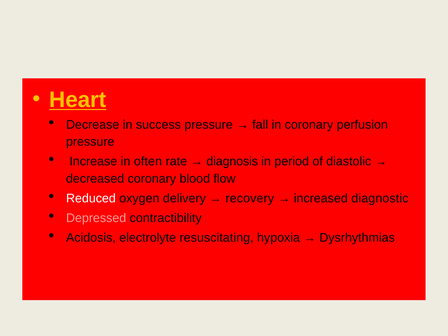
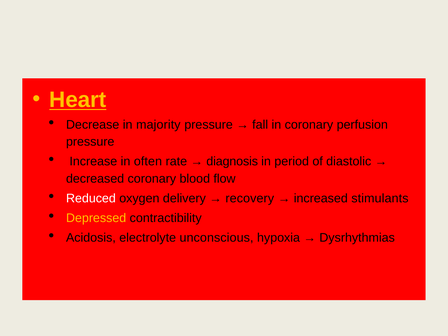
success: success -> majority (158, 125)
diagnostic: diagnostic -> stimulants (380, 198)
Depressed colour: pink -> yellow (96, 218)
resuscitating: resuscitating -> unconscious (217, 238)
